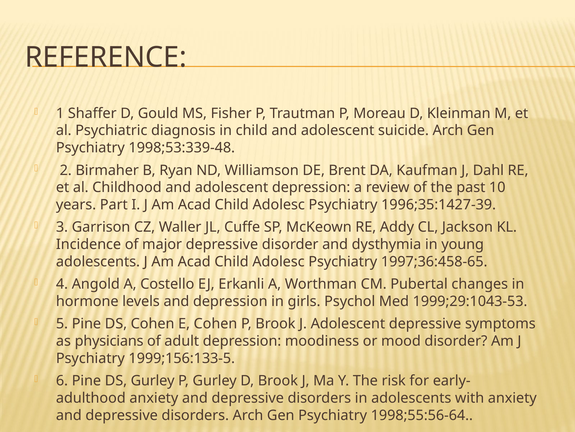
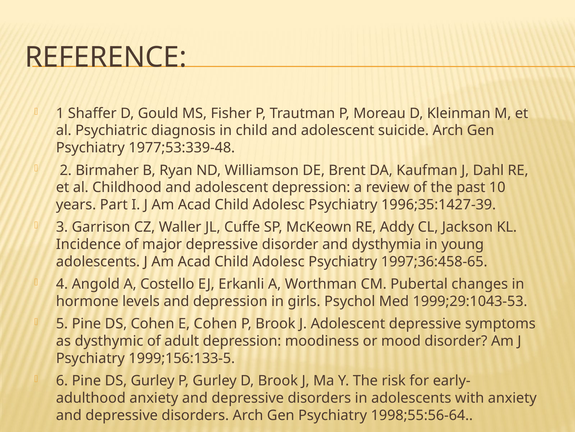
1998;53:339-48: 1998;53:339-48 -> 1977;53:339-48 (182, 148)
physicians: physicians -> dysthymic (109, 341)
